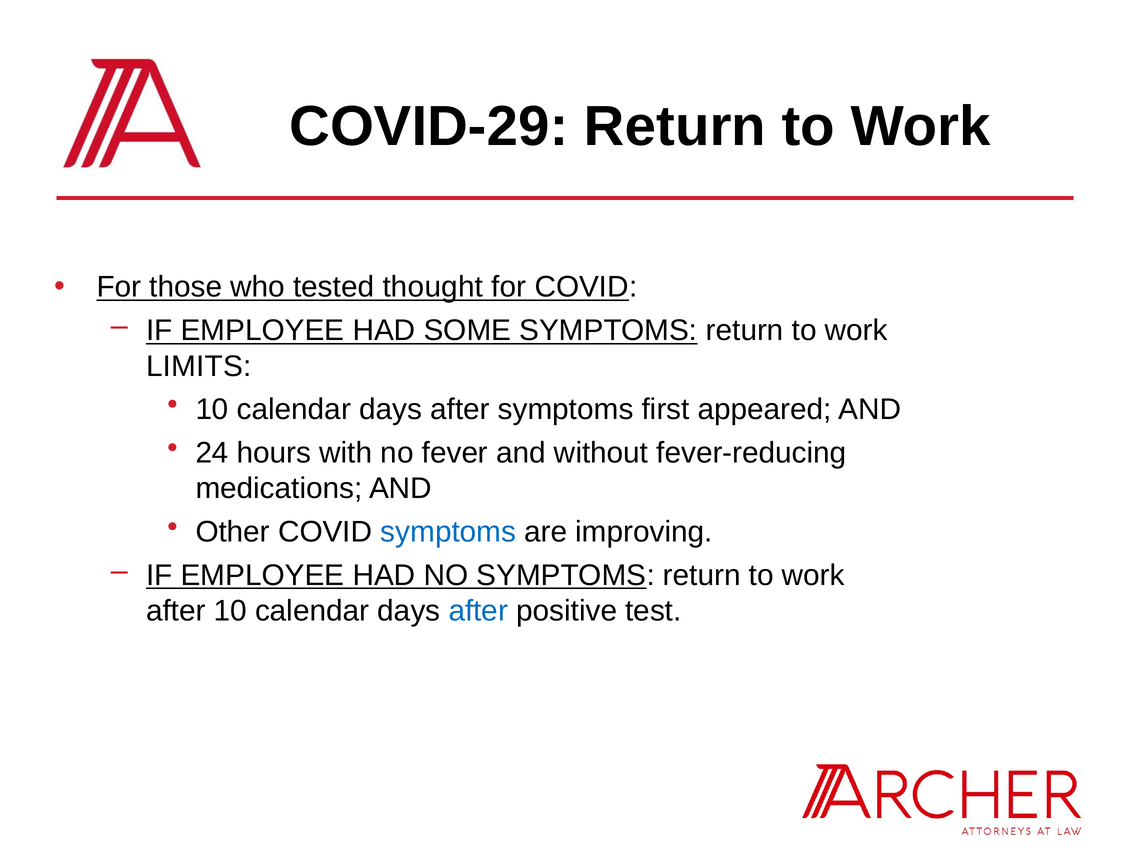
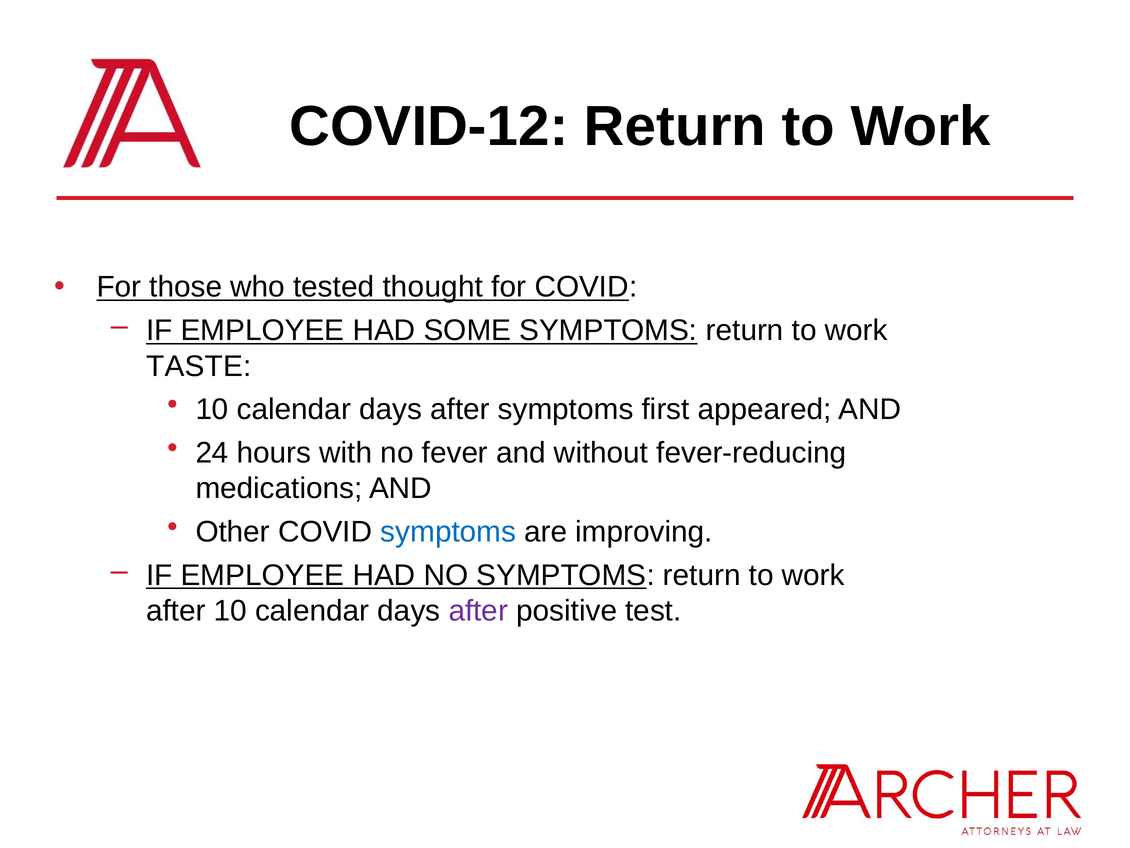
COVID-29: COVID-29 -> COVID-12 (429, 126)
LIMITS: LIMITS -> TASTE (199, 366)
after colour: blue -> purple (478, 611)
